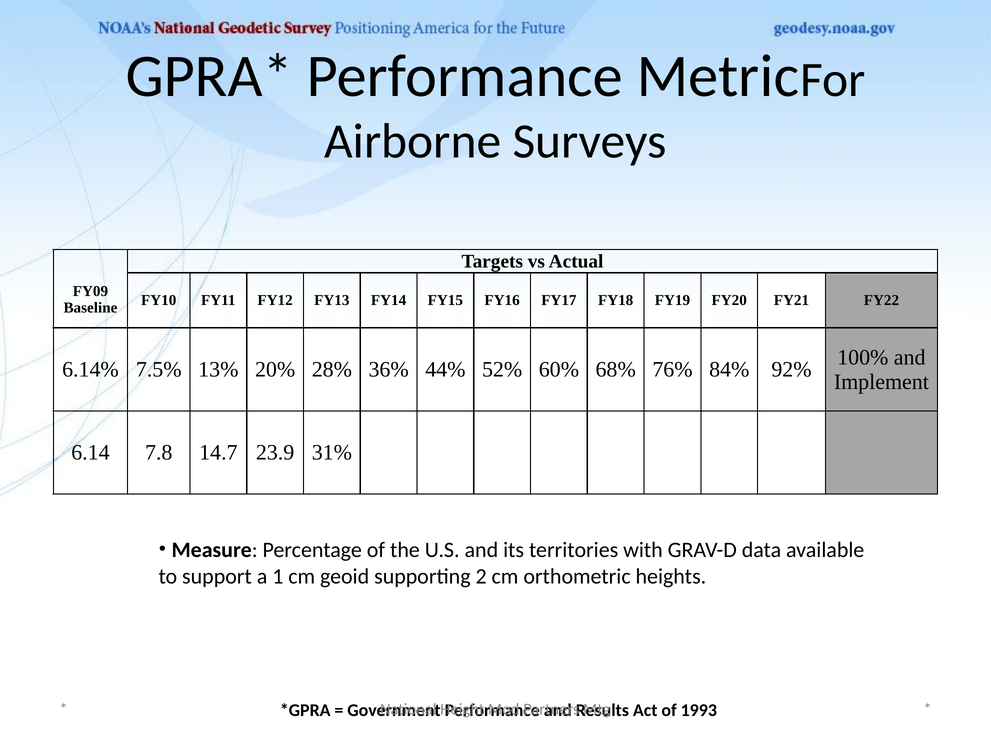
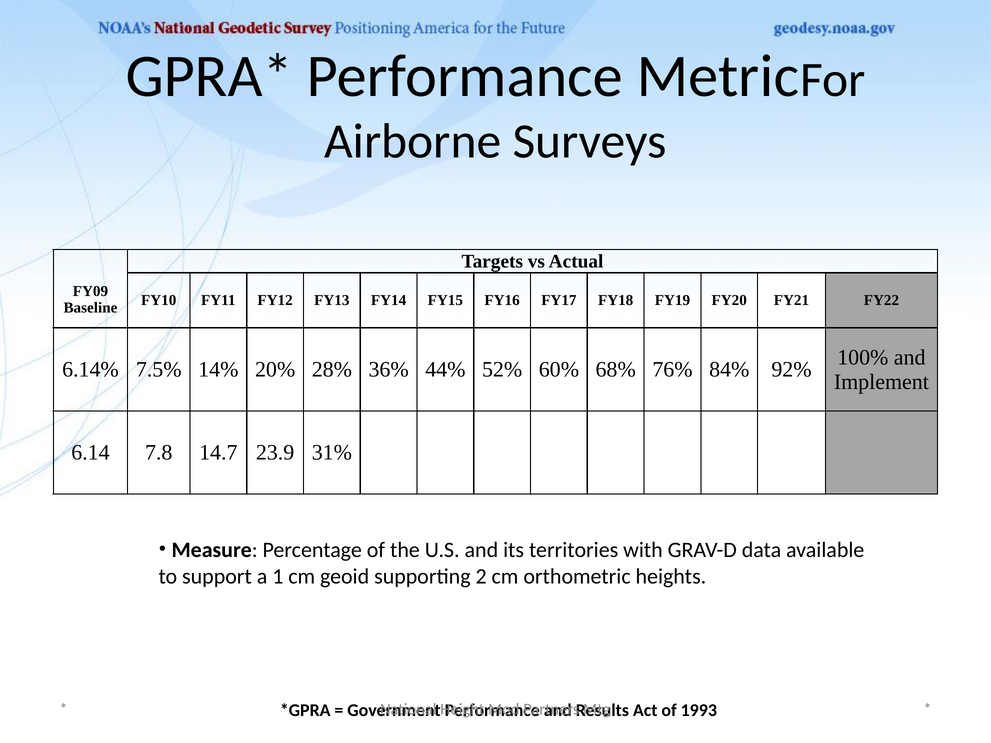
13%: 13% -> 14% (218, 370)
